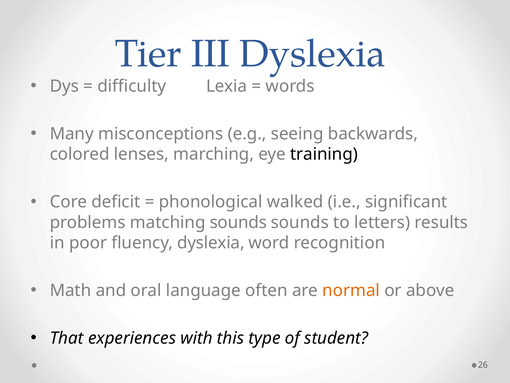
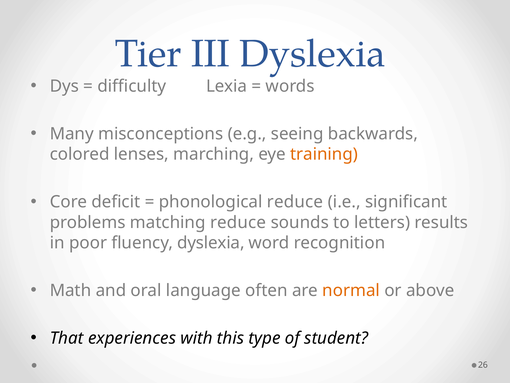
training colour: black -> orange (324, 154)
phonological walked: walked -> reduce (295, 202)
matching sounds: sounds -> reduce (238, 222)
